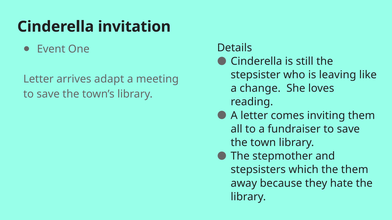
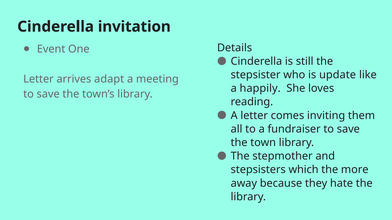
leaving: leaving -> update (338, 75)
change: change -> happily (260, 89)
the them: them -> more (355, 170)
